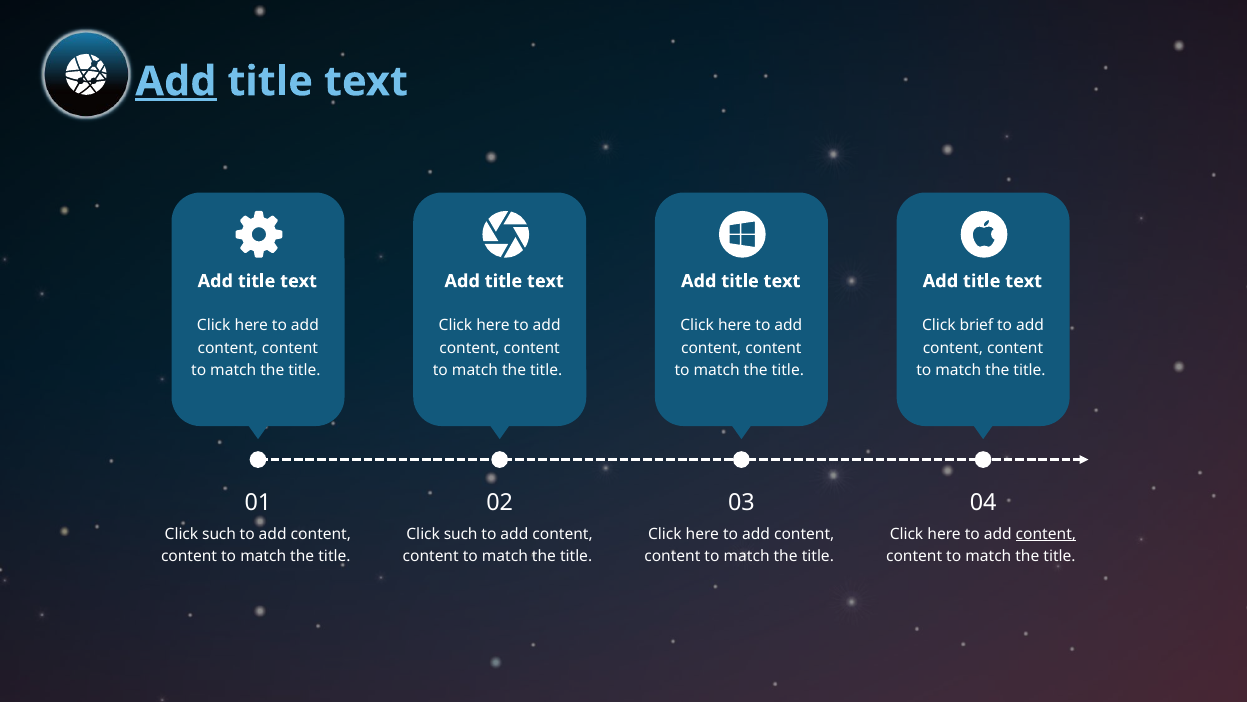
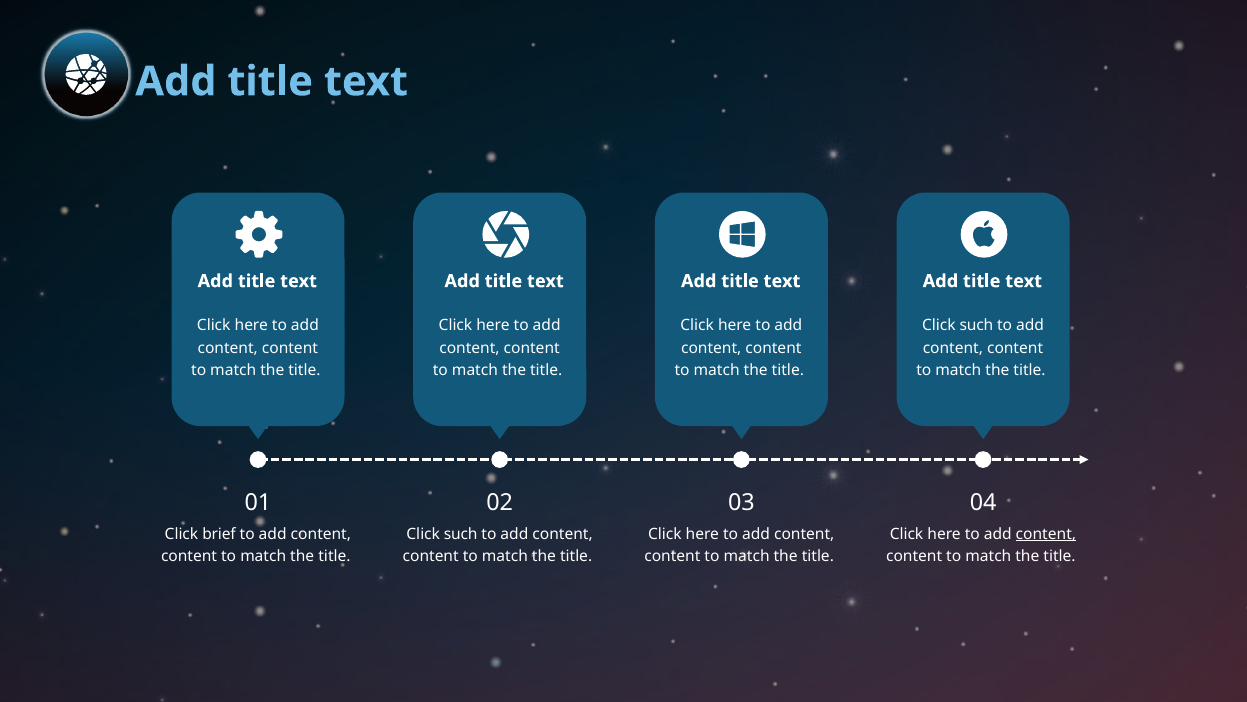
Add underline: present -> none (176, 82)
brief: brief -> such (976, 325)
such: such -> brief (219, 534)
